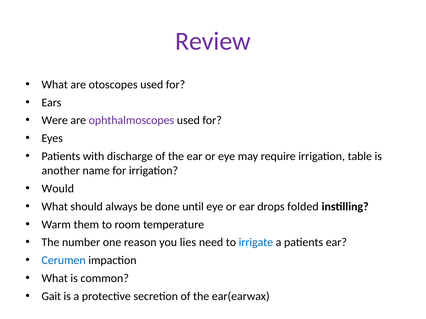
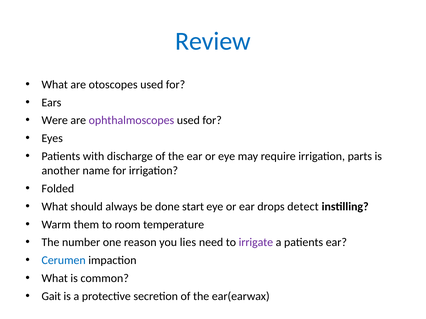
Review colour: purple -> blue (213, 41)
table: table -> parts (360, 157)
Would: Would -> Folded (58, 189)
until: until -> start (193, 207)
folded: folded -> detect (303, 207)
irrigate colour: blue -> purple (256, 243)
